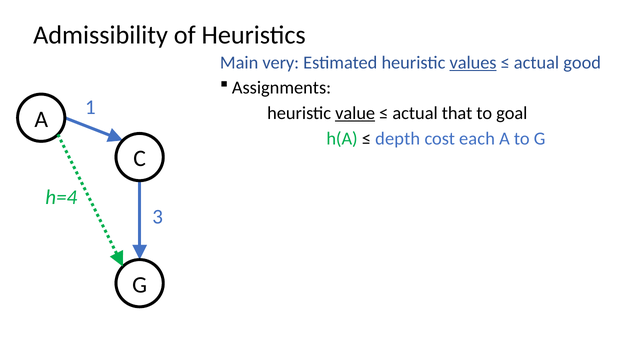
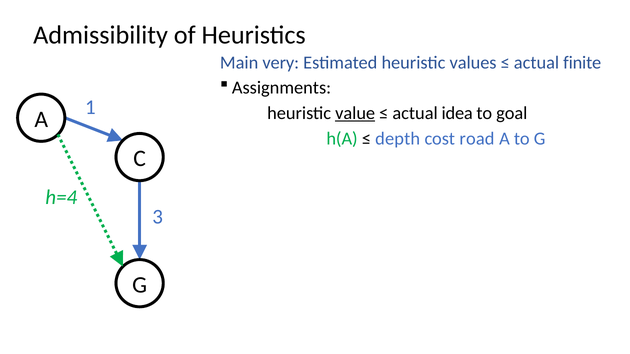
values underline: present -> none (473, 63)
good: good -> finite (582, 63)
that: that -> idea (457, 113)
each: each -> road (477, 139)
